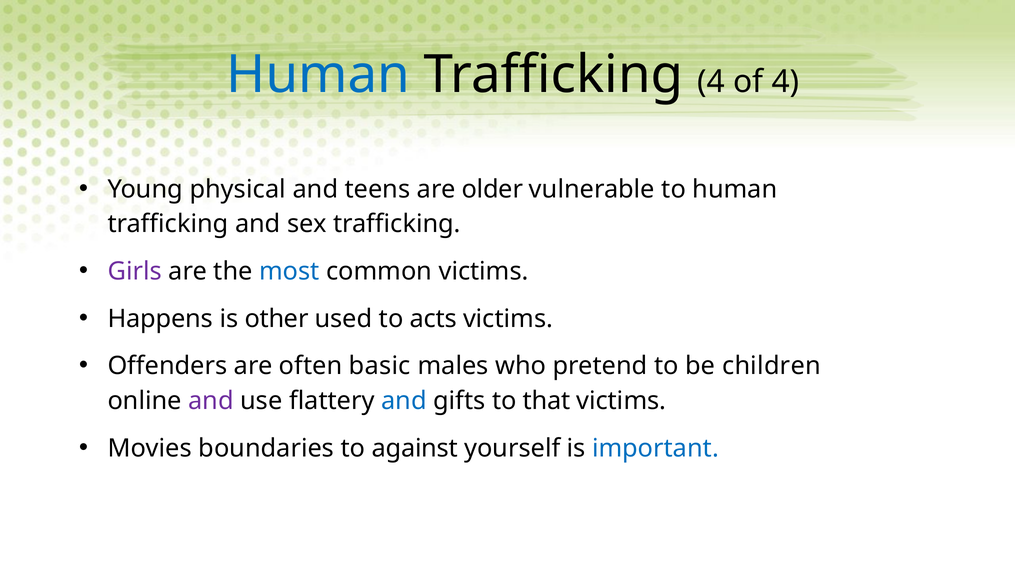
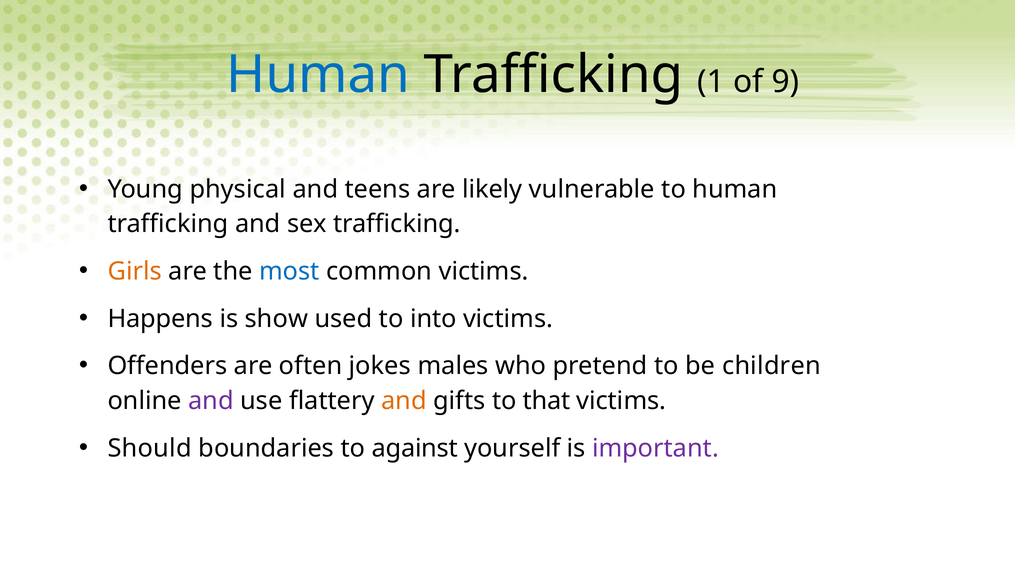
Trafficking 4: 4 -> 1 (711, 82)
of 4: 4 -> 9 (785, 82)
older: older -> likely (492, 189)
Girls colour: purple -> orange (135, 271)
other: other -> show (276, 319)
acts: acts -> into (433, 319)
basic: basic -> jokes (380, 366)
and colour: blue -> orange (404, 401)
Movies: Movies -> Should (150, 448)
important colour: blue -> purple (655, 448)
